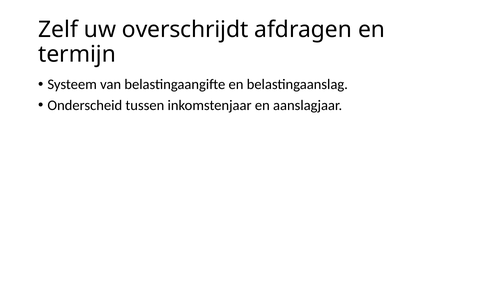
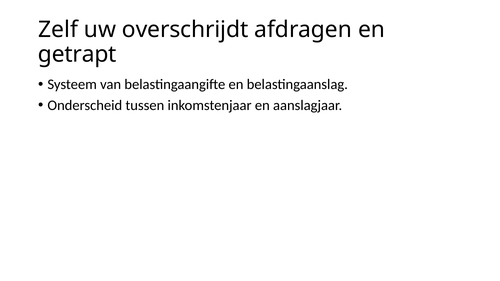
termijn: termijn -> getrapt (77, 54)
